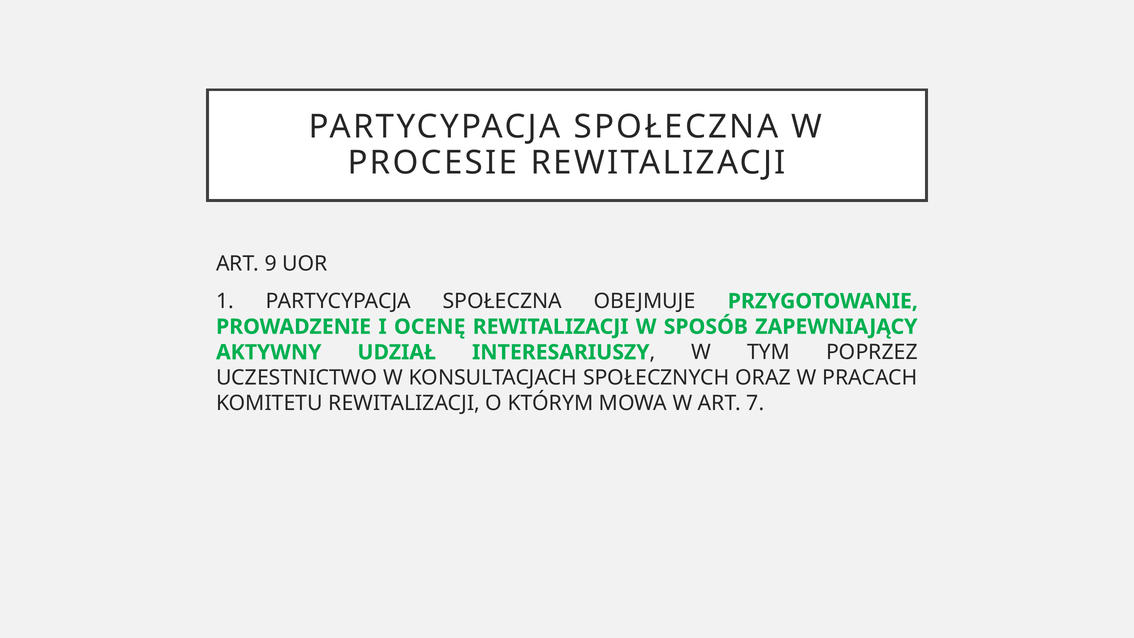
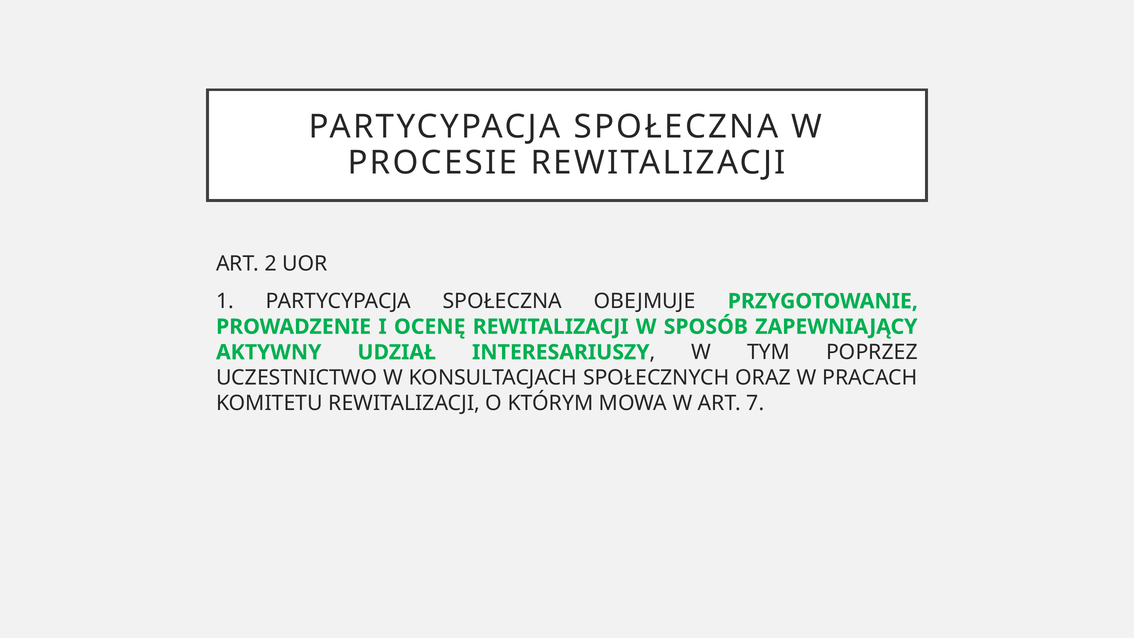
9: 9 -> 2 (271, 264)
